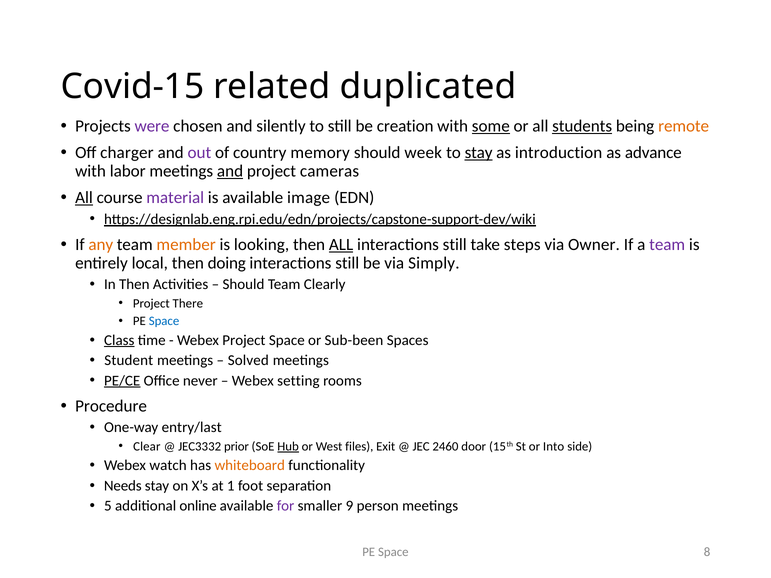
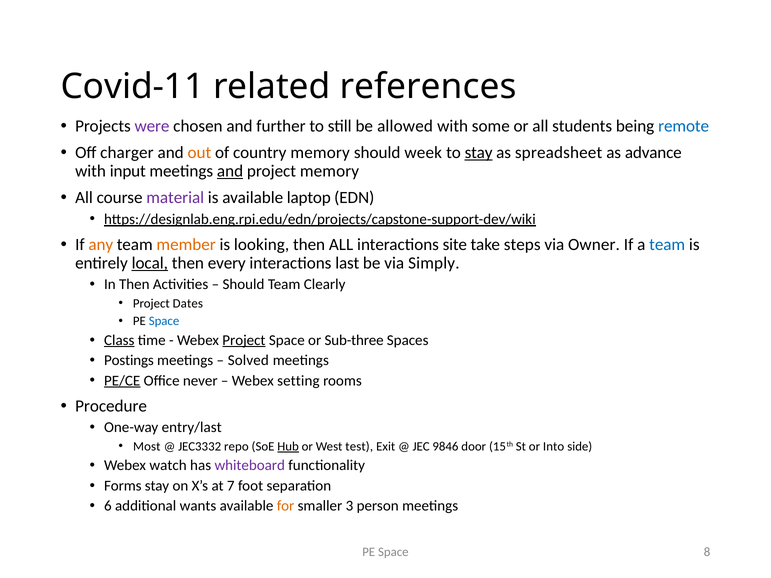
Covid-15: Covid-15 -> Covid-11 (133, 86)
duplicated: duplicated -> references (428, 86)
silently: silently -> further (281, 126)
creation: creation -> allowed (405, 126)
some underline: present -> none (491, 126)
students underline: present -> none (582, 126)
remote colour: orange -> blue (684, 126)
out colour: purple -> orange (199, 153)
introduction: introduction -> spreadsheet (559, 153)
labor: labor -> input (128, 171)
project cameras: cameras -> memory (330, 171)
All underline: present -> none (84, 198)
image: image -> laptop (309, 198)
ALL underline: present -> none (341, 245)
still: still -> site (455, 245)
team colour: purple -> blue (667, 245)
local underline: none -> present (150, 263)
doing: doing -> every (227, 263)
still: still -> last (347, 263)
There: There -> Dates (188, 303)
Project underline: none -> present (244, 340)
Sub-been: Sub-been -> Sub-three (354, 340)
Student: Student -> Postings (129, 361)
Clear: Clear -> Most (147, 447)
prior: prior -> repo (236, 447)
files: files -> test (359, 447)
2460: 2460 -> 9846 (445, 447)
whiteboard colour: orange -> purple (250, 466)
Needs: Needs -> Forms (123, 486)
1: 1 -> 7 (231, 486)
5: 5 -> 6 (108, 506)
online: online -> wants (198, 506)
for colour: purple -> orange (286, 506)
9: 9 -> 3 (349, 506)
